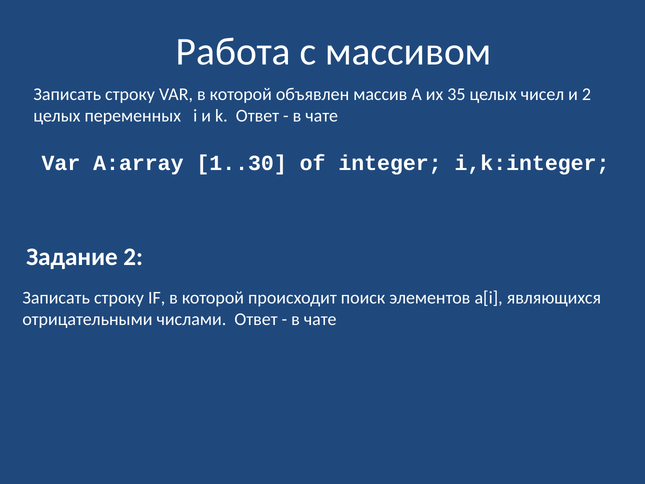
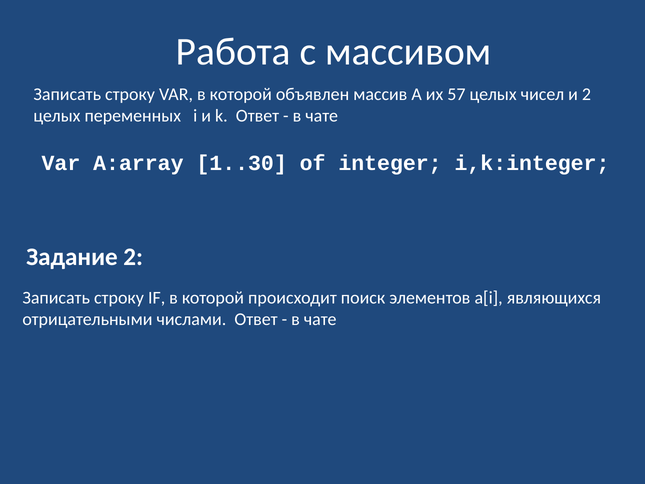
35: 35 -> 57 (456, 94)
